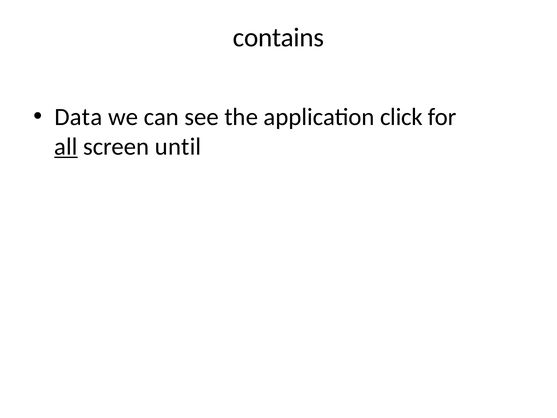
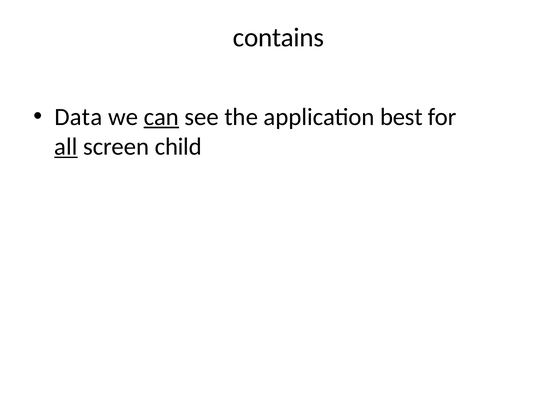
can underline: none -> present (161, 117)
click: click -> best (401, 117)
until: until -> child (178, 147)
